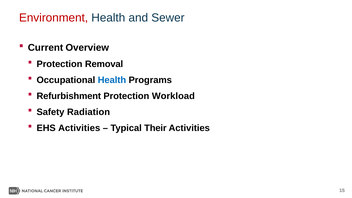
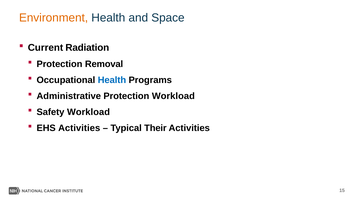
Environment colour: red -> orange (54, 18)
Sewer: Sewer -> Space (168, 18)
Overview: Overview -> Radiation (87, 48)
Refurbishment: Refurbishment -> Administrative (69, 96)
Safety Radiation: Radiation -> Workload (89, 112)
